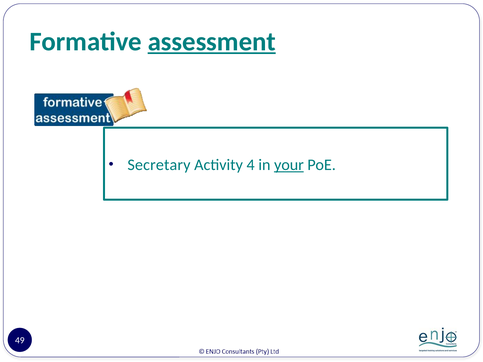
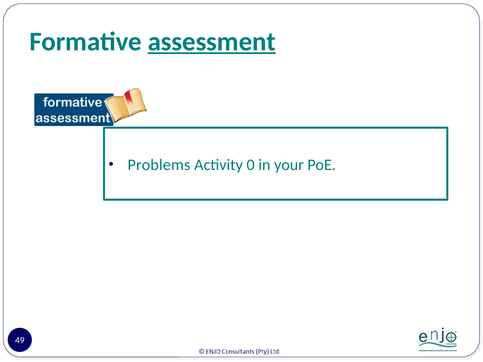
Secretary: Secretary -> Problems (159, 165)
4: 4 -> 0 (251, 165)
your underline: present -> none (289, 165)
